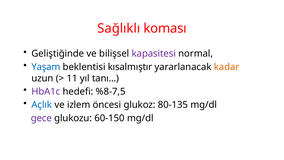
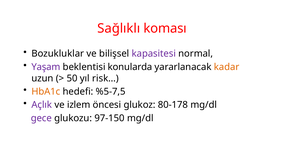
Geliştiğinde: Geliştiğinde -> Bozukluklar (58, 54)
Yaşam colour: blue -> purple (46, 67)
kısalmıştır: kısalmıştır -> konularda (130, 67)
11: 11 -> 50 (72, 78)
tanı…: tanı… -> risk… (105, 78)
HbA1c colour: purple -> orange (46, 91)
%8-7,5: %8-7,5 -> %5-7,5 (111, 91)
Açlık colour: blue -> purple (42, 105)
80-135: 80-135 -> 80-178 (173, 105)
60-150: 60-150 -> 97-150 (109, 118)
